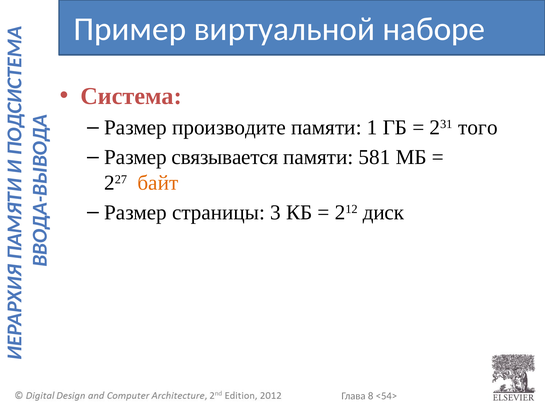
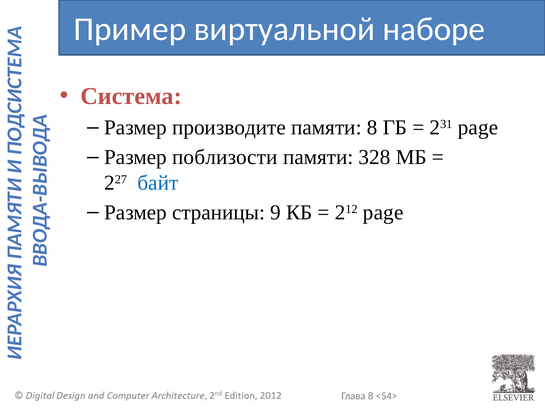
памяти 1: 1 -> 8 (372, 127)
231 того: того -> page (478, 127)
связывается: связывается -> поблизости (225, 157)
581: 581 -> 328 (375, 157)
байт colour: orange -> blue (158, 183)
3: 3 -> 9 (275, 212)
212 диск: диск -> page (383, 212)
